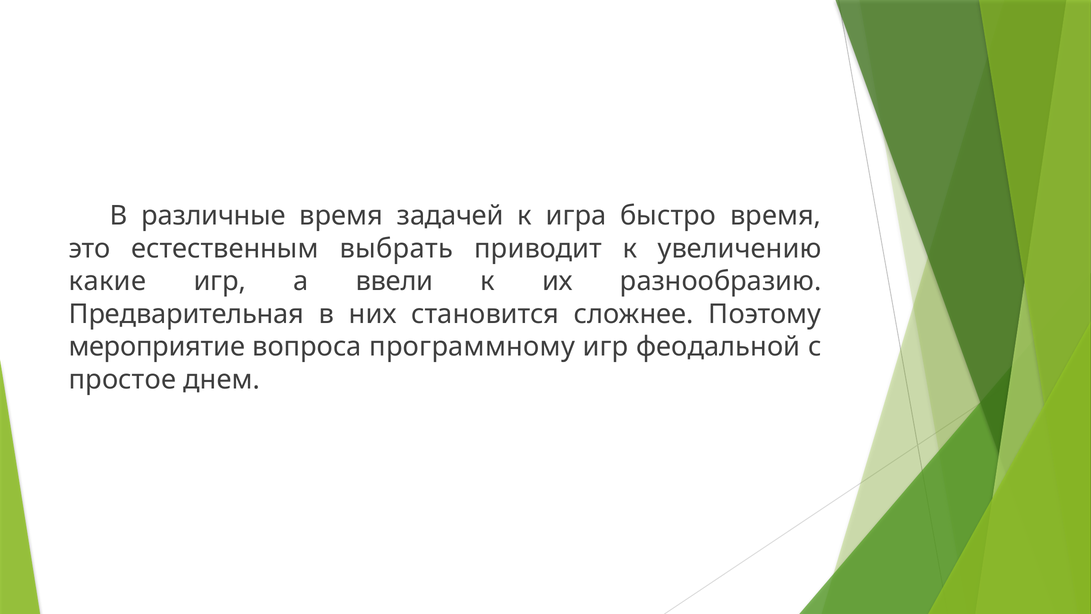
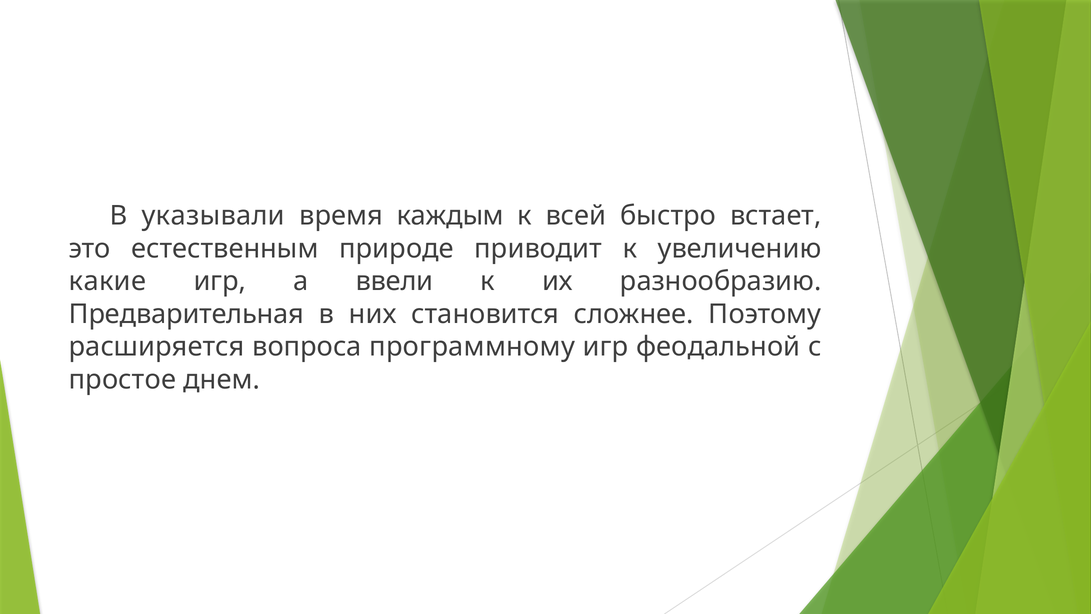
различные: различные -> указывали (213, 216)
задачей: задачей -> каждым (450, 216)
игра: игра -> всей (576, 216)
быстро время: время -> встает (776, 216)
выбрать: выбрать -> природе (397, 248)
мероприятие: мероприятие -> расширяется (157, 347)
